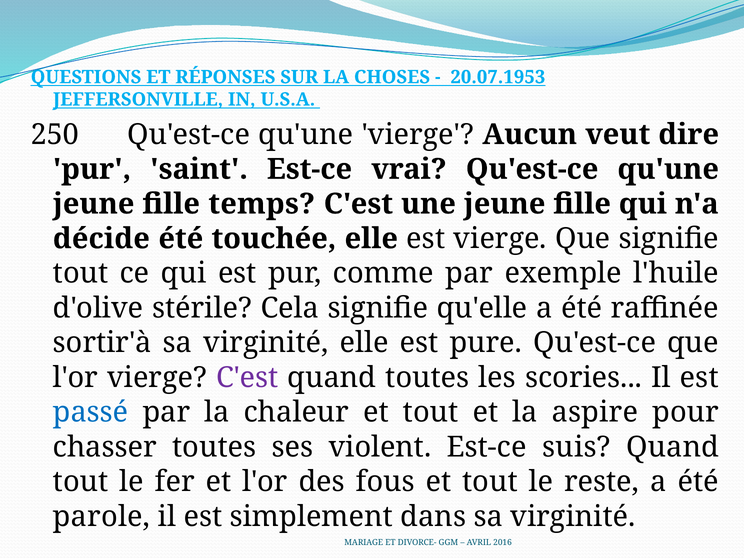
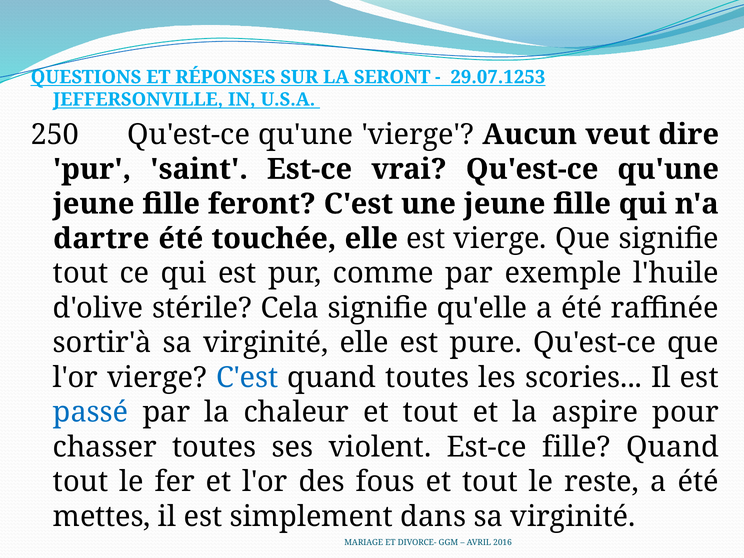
CHOSES: CHOSES -> SERONT (392, 77)
20.07.1953: 20.07.1953 -> 29.07.1253 (498, 77)
temps: temps -> feront (262, 204)
décide: décide -> dartre (101, 239)
C'est colour: purple -> blue (247, 378)
Est-ce suis: suis -> fille (576, 447)
parole: parole -> mettes (102, 517)
